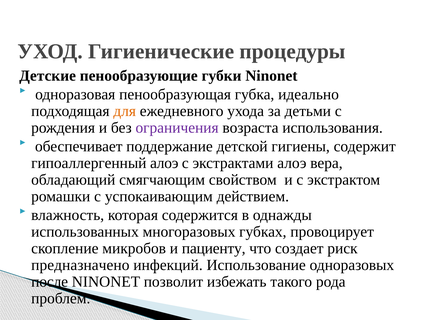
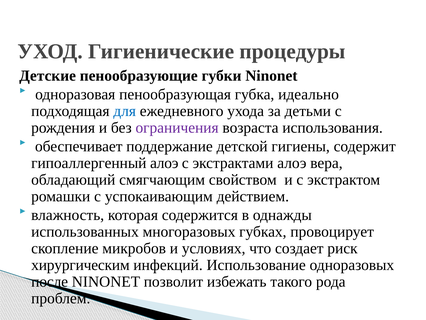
для colour: orange -> blue (125, 111)
пациенту: пациенту -> условиях (214, 248)
предназначено: предназначено -> хирургическим (80, 265)
